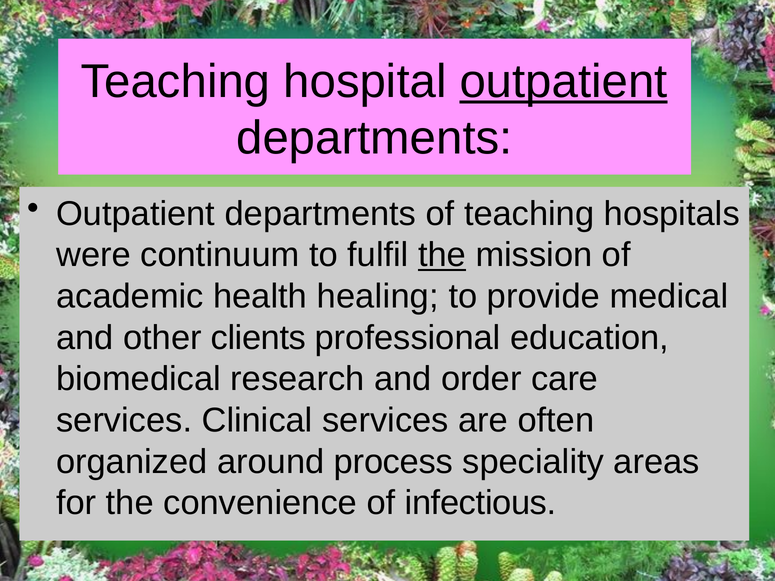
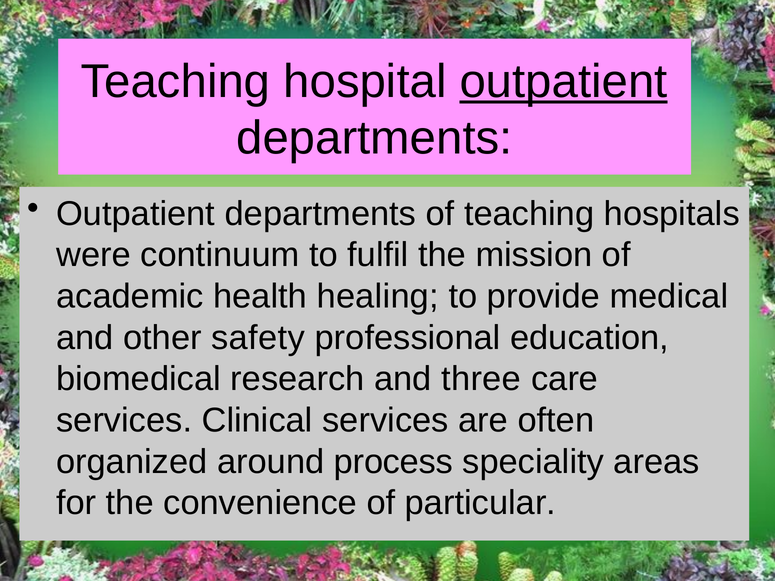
the underline: present -> none (442, 255)
clients: clients -> safety (258, 338)
order: order -> three (481, 379)
infectious: infectious -> particular (480, 503)
